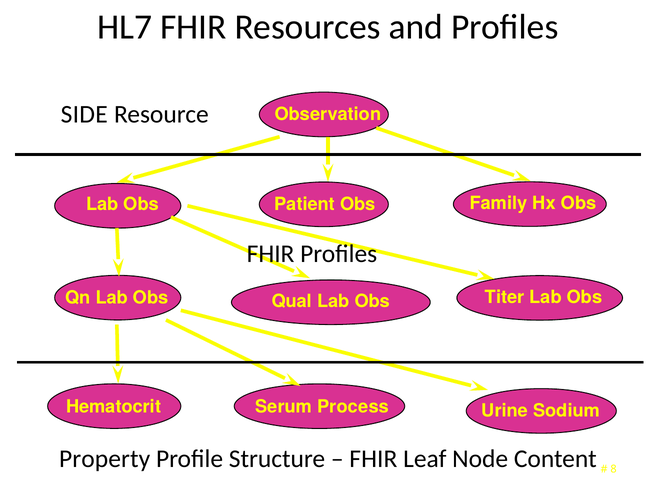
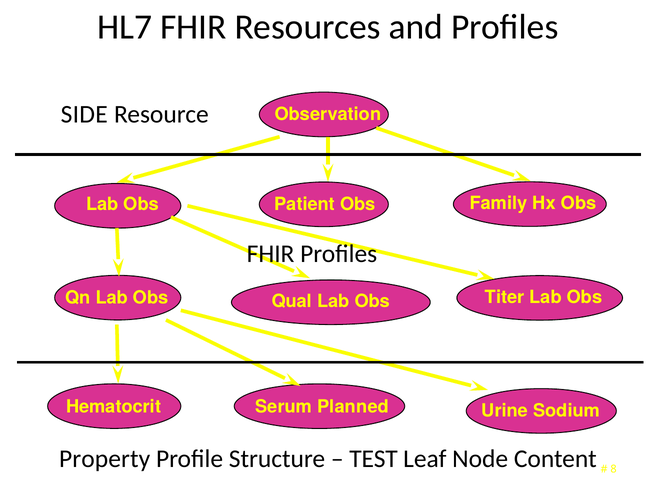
Process: Process -> Planned (353, 407)
FHIR: FHIR -> TEST (374, 459)
